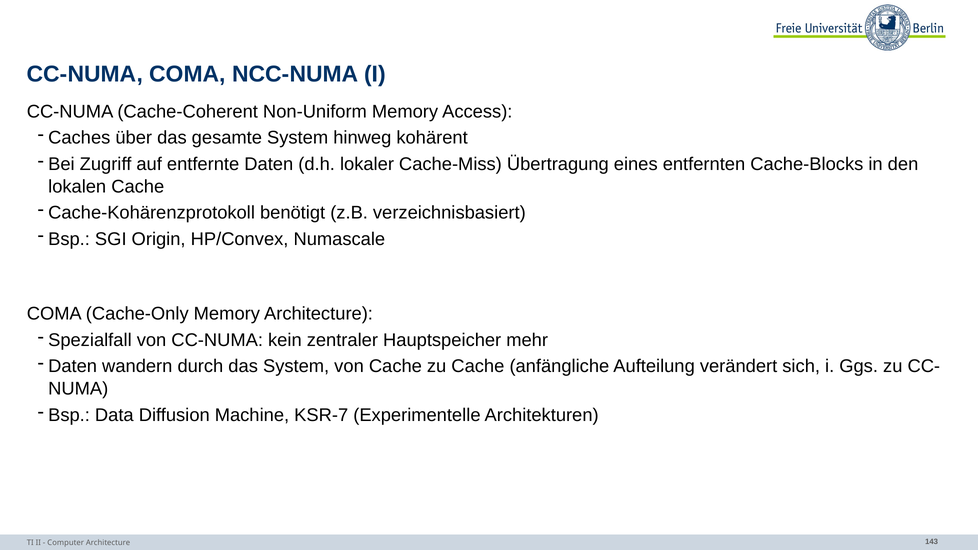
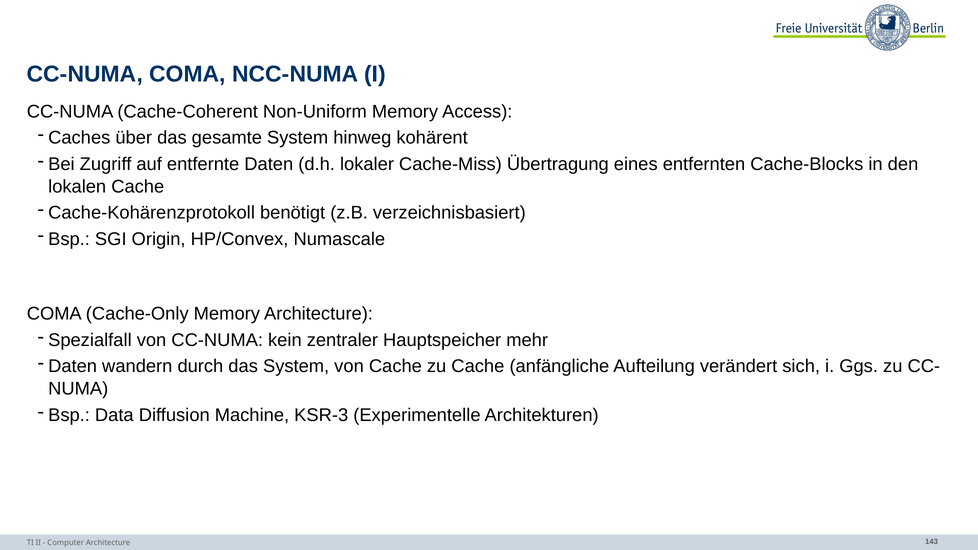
KSR-7: KSR-7 -> KSR-3 (321, 415)
